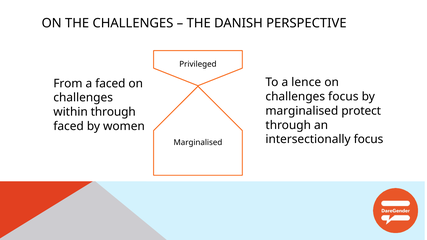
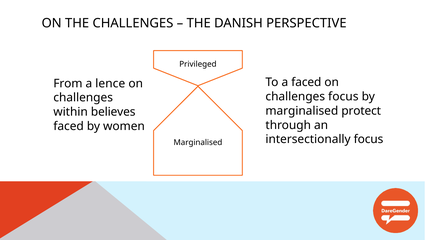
a lence: lence -> faced (306, 82)
a faced: faced -> lence (110, 84)
within through: through -> believes (113, 112)
